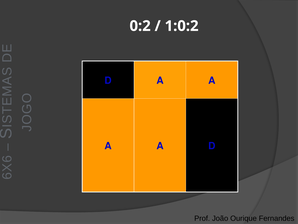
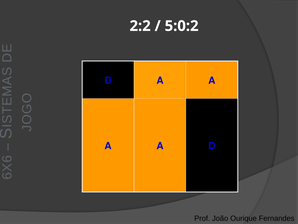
0:2: 0:2 -> 2:2 (140, 26)
1:0:2: 1:0:2 -> 5:0:2 (182, 26)
